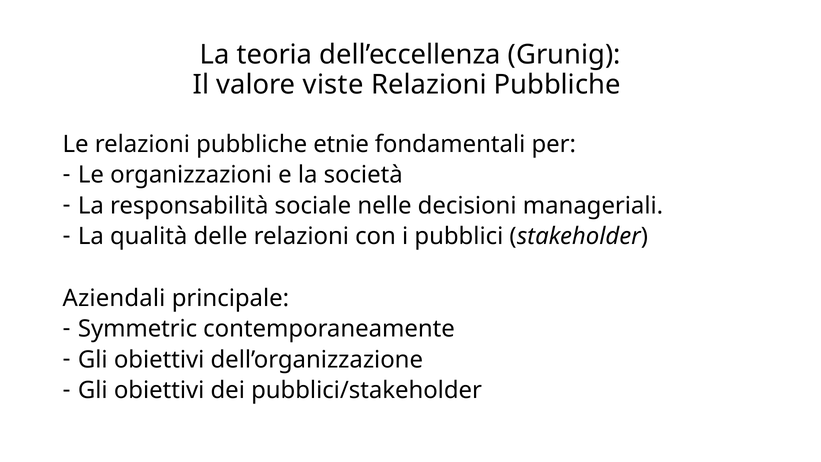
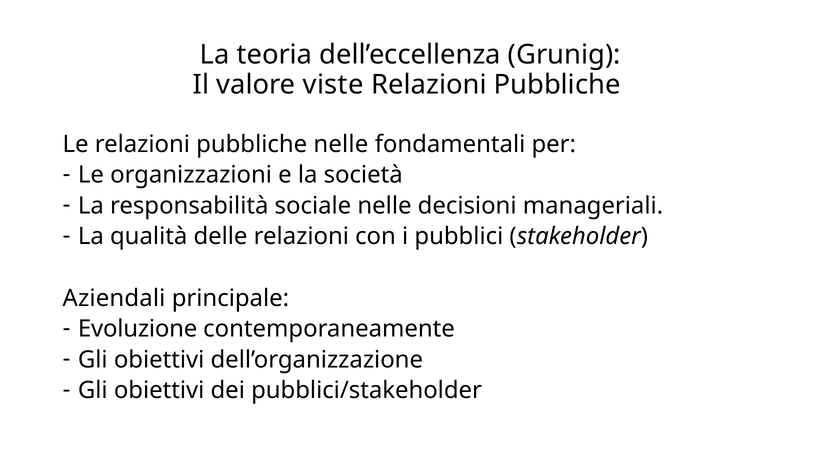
pubbliche etnie: etnie -> nelle (341, 144)
Symmetric: Symmetric -> Evoluzione (138, 329)
